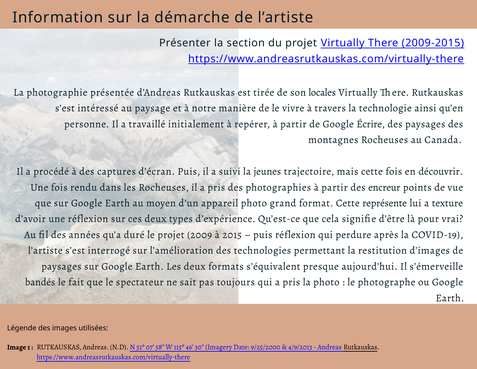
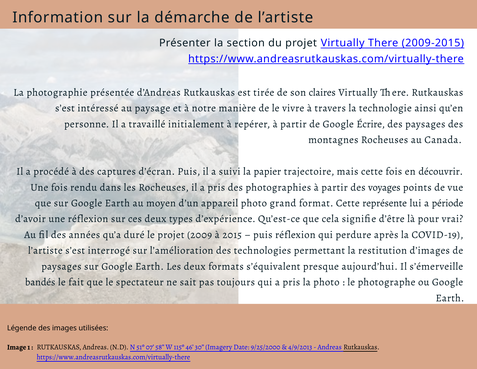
locales: locales -> claires (322, 92)
jeunes: jeunes -> papier (267, 171)
encreur: encreur -> voyages (384, 187)
texture: texture -> période (448, 203)
